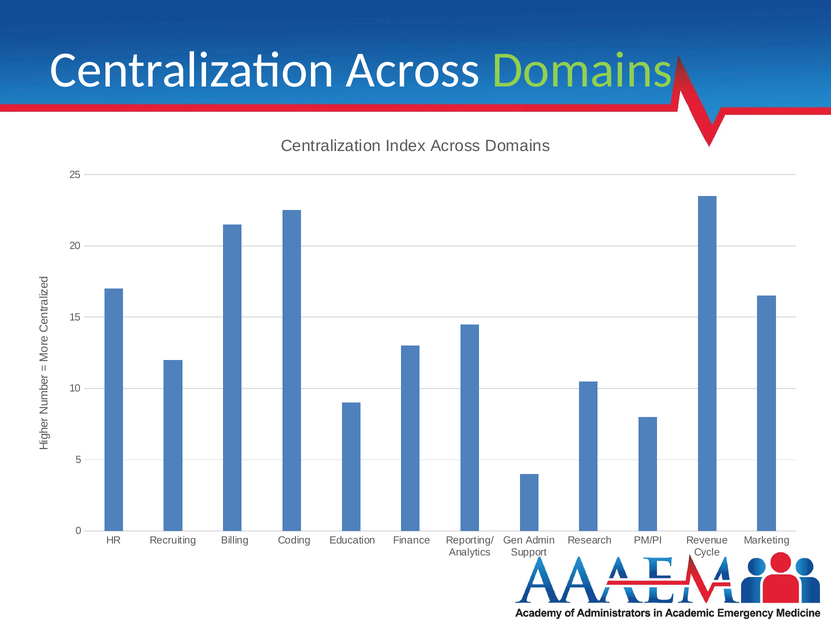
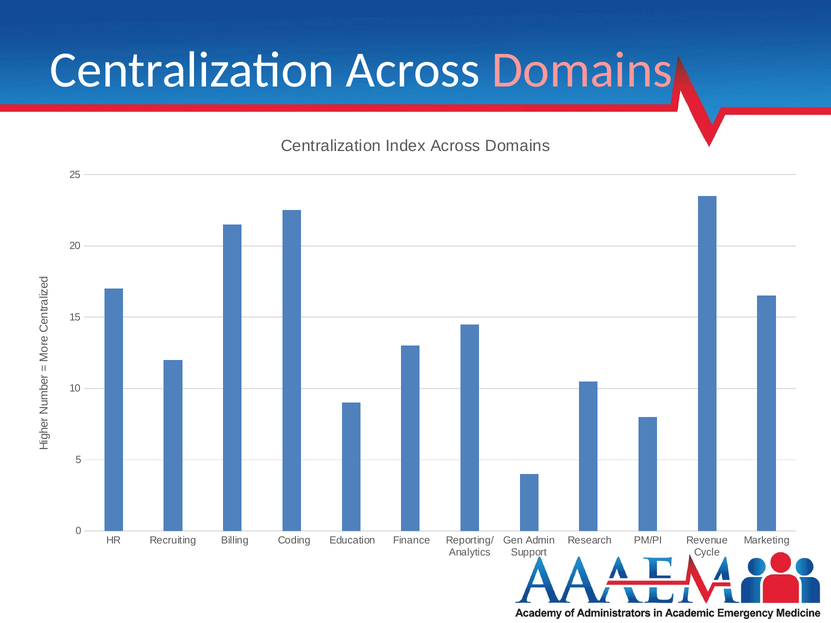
Domains colour: light green -> pink (582, 70)
